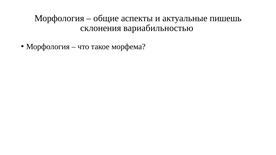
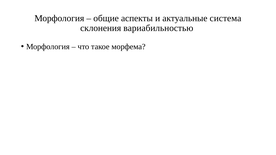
пишешь: пишешь -> система (225, 18)
